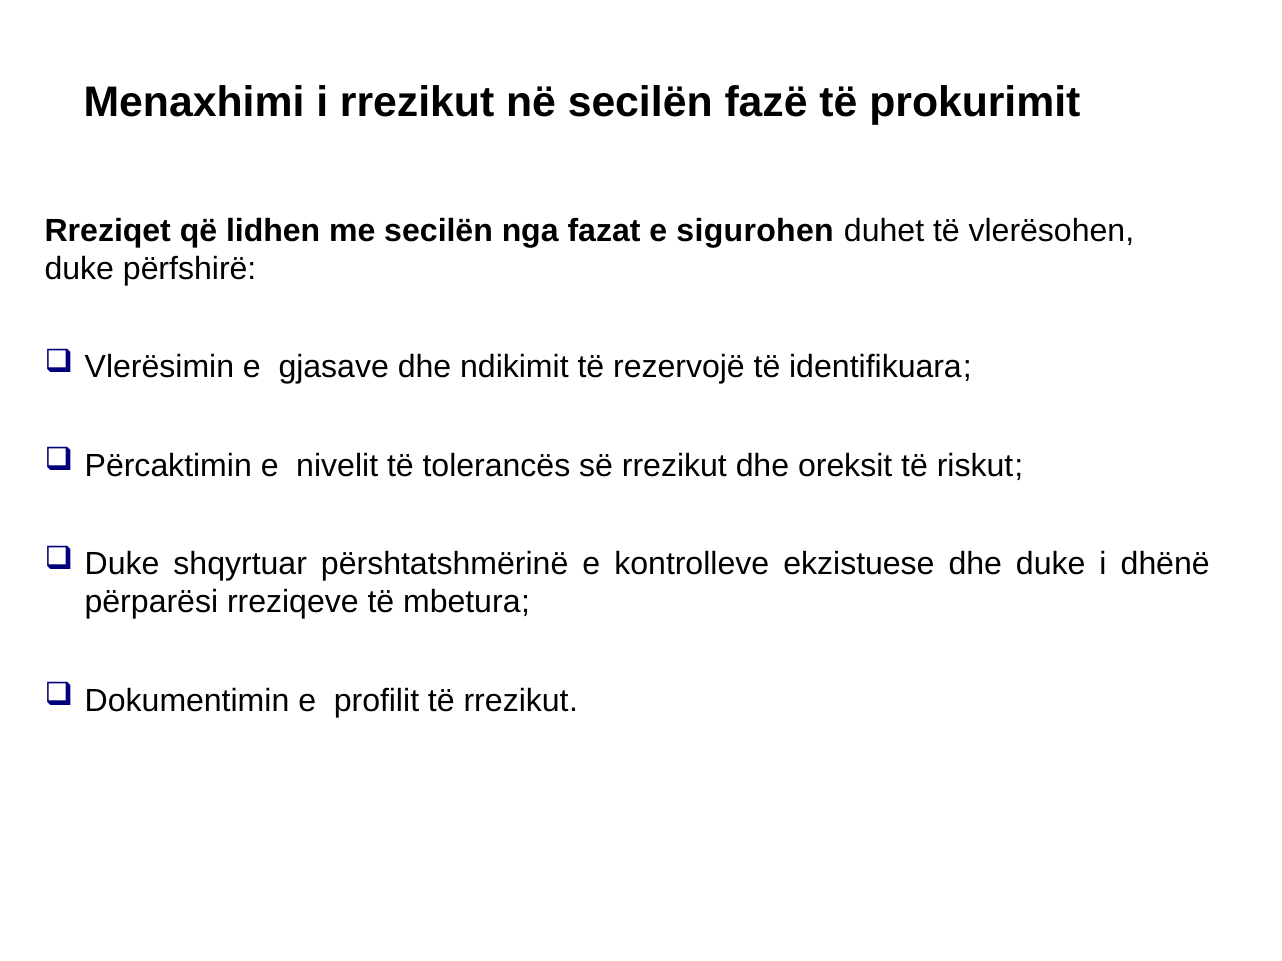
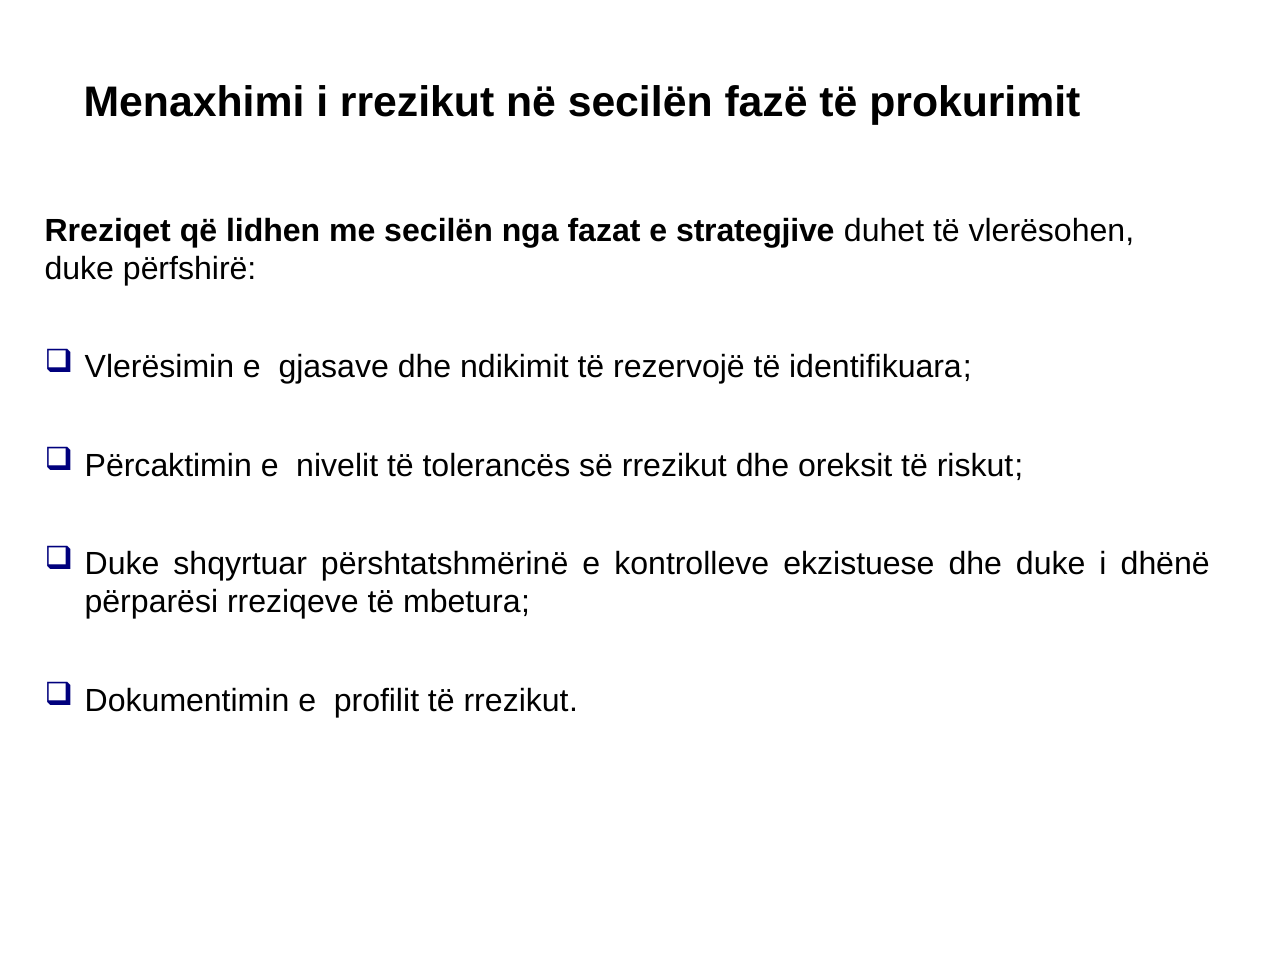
sigurohen: sigurohen -> strategjive (755, 231)
